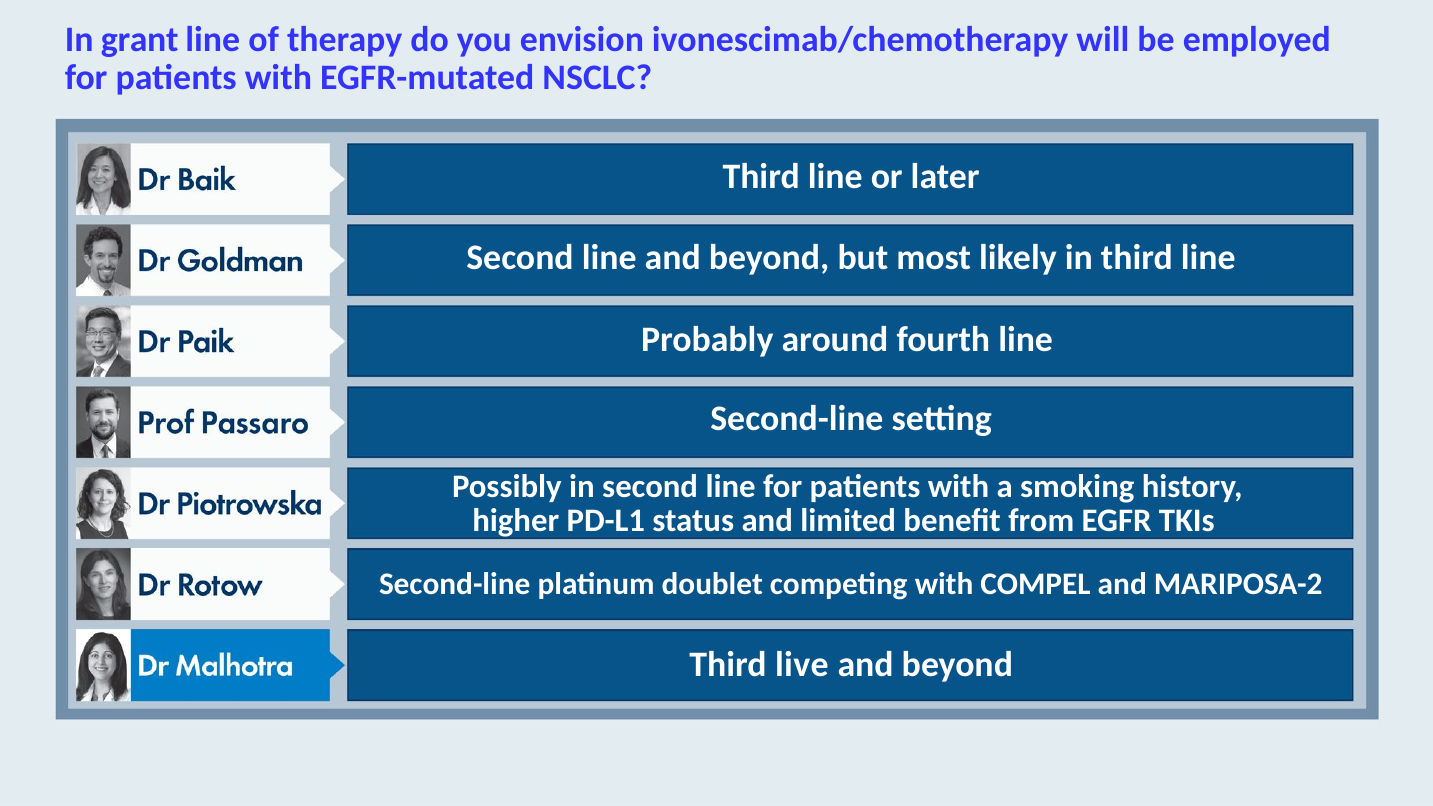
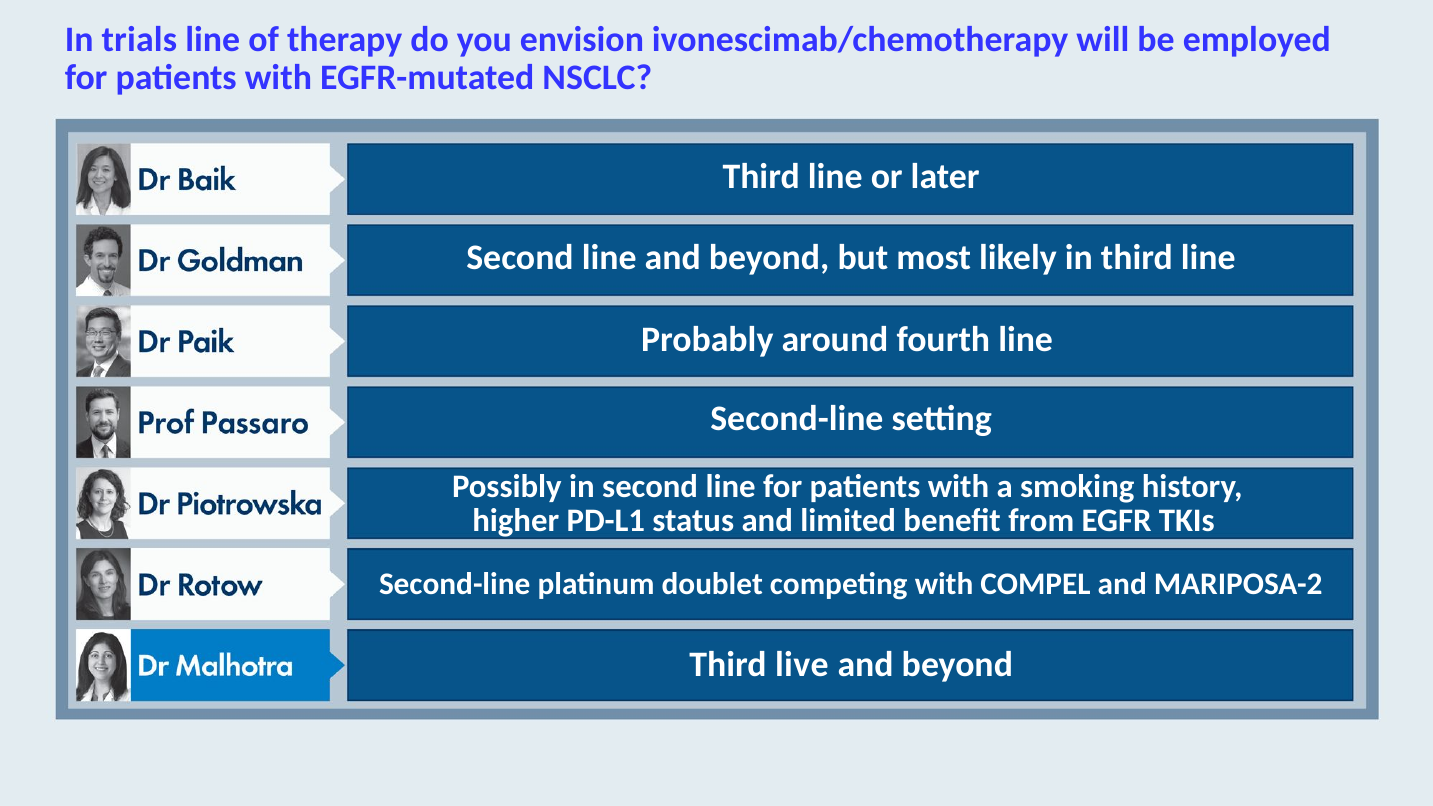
grant: grant -> trials (139, 40)
